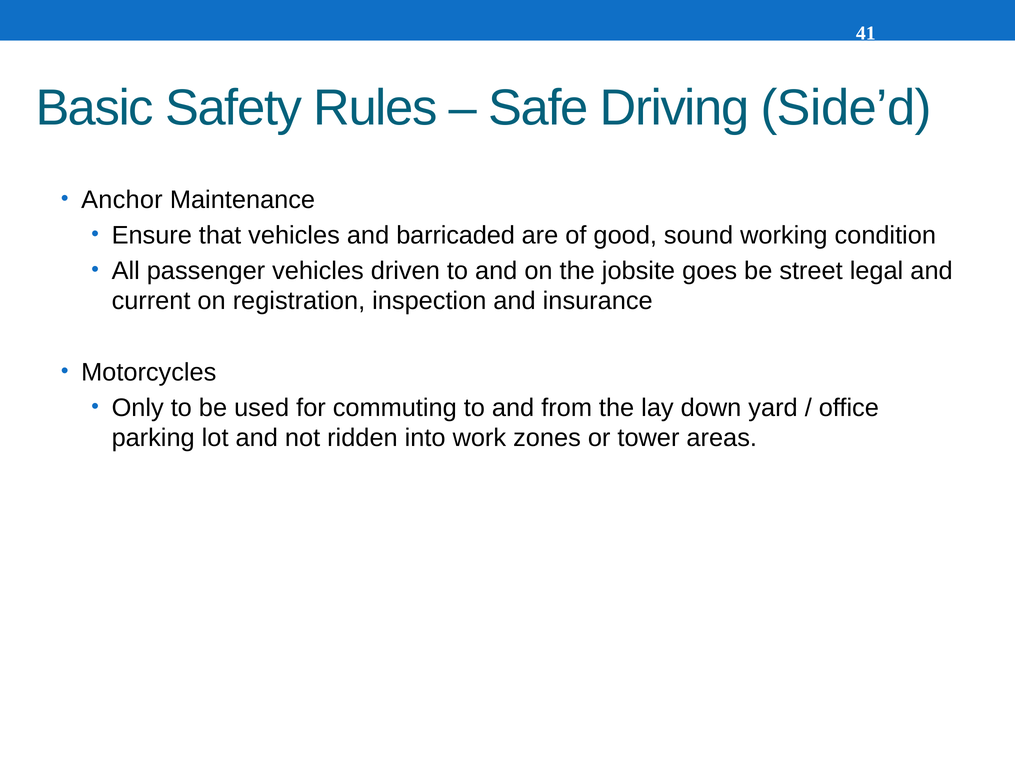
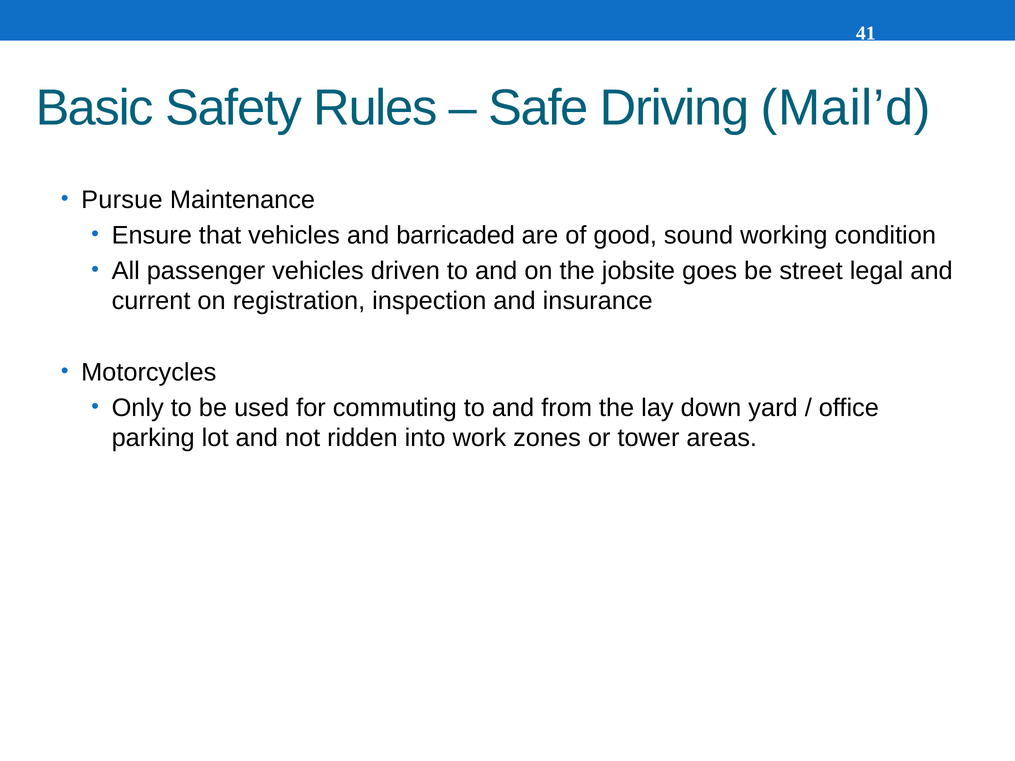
Side’d: Side’d -> Mail’d (846, 108)
Anchor: Anchor -> Pursue (122, 200)
